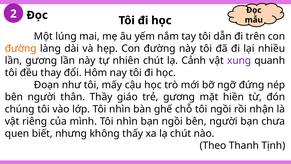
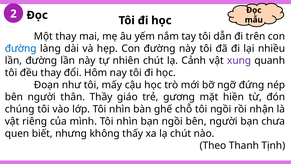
Một lúng: lúng -> thay (66, 36)
đường colour: orange -> blue (21, 48)
lần gương: gương -> đường (41, 60)
